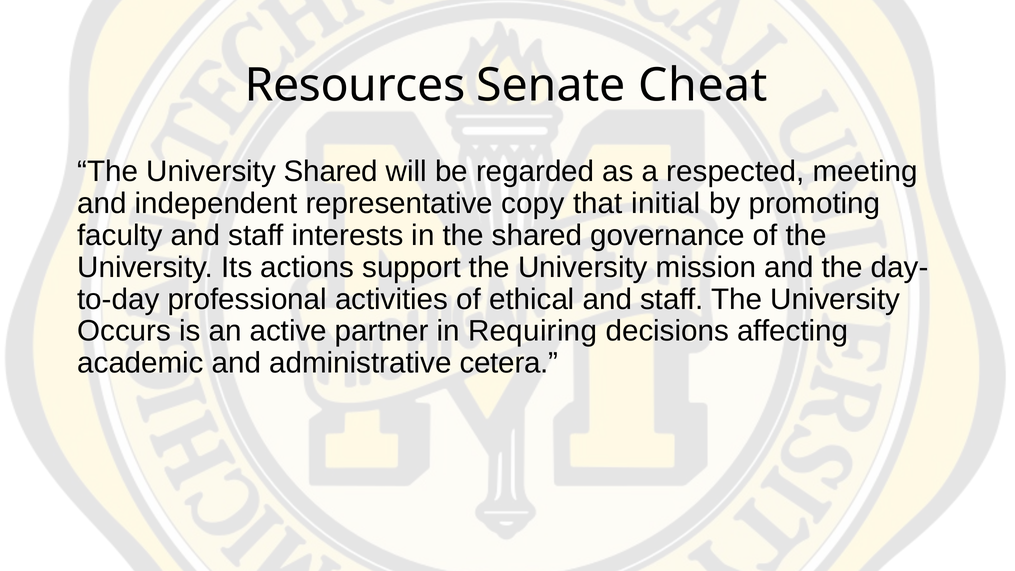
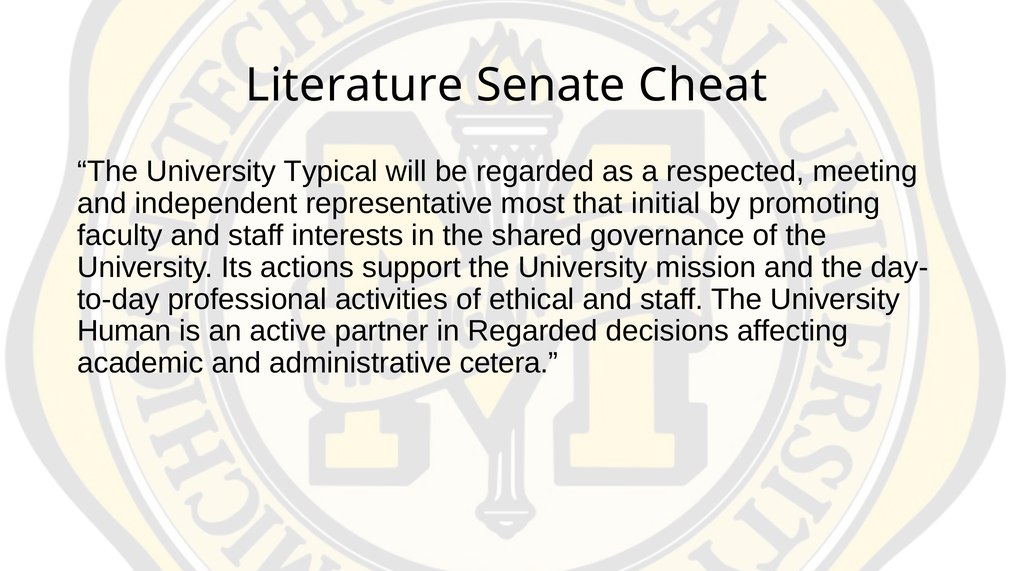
Resources: Resources -> Literature (355, 85)
University Shared: Shared -> Typical (331, 172)
copy: copy -> most (533, 203)
Occurs: Occurs -> Human (124, 331)
in Requiring: Requiring -> Regarded (533, 331)
